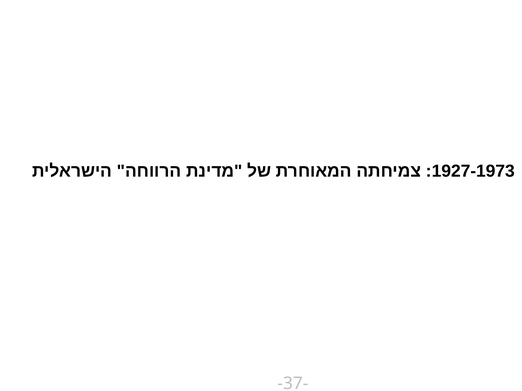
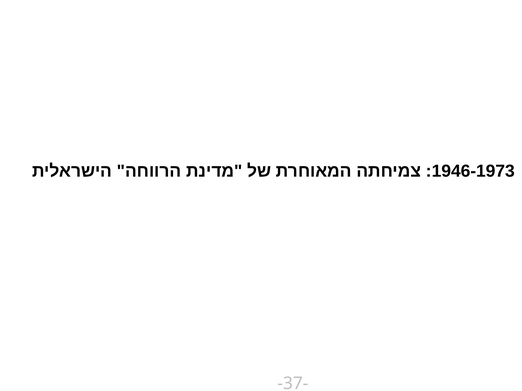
1927-1973: 1927-1973 -> 1946-1973 (473, 171)
